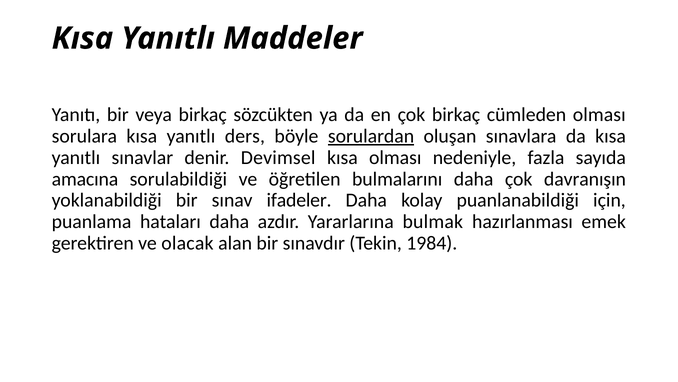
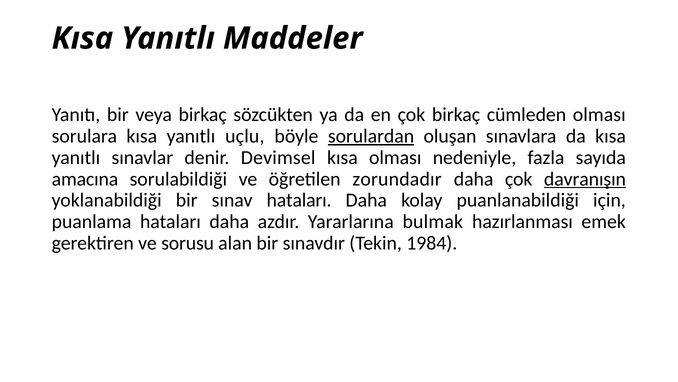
ders: ders -> uçlu (245, 136)
bulmalarını: bulmalarını -> zorundadır (397, 179)
davranışın underline: none -> present (585, 179)
sınav ifadeler: ifadeler -> hataları (299, 200)
olacak: olacak -> sorusu (188, 243)
